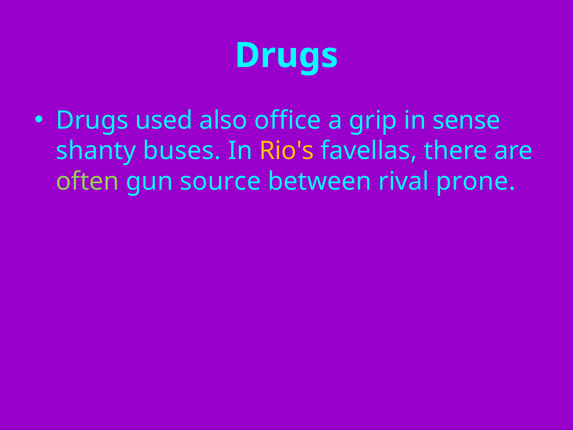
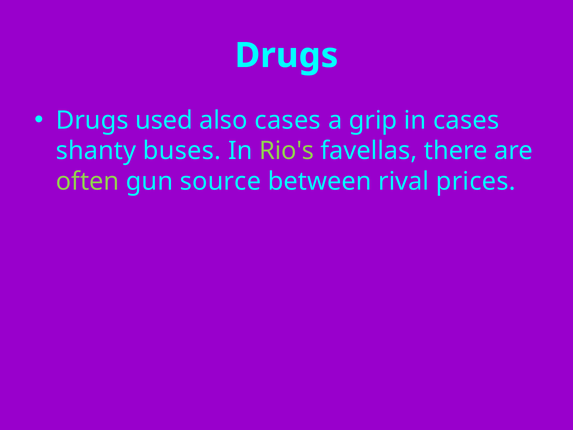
also office: office -> cases (288, 120)
in sense: sense -> cases (466, 120)
Rio's colour: yellow -> light green (287, 151)
prone: prone -> prices (476, 181)
